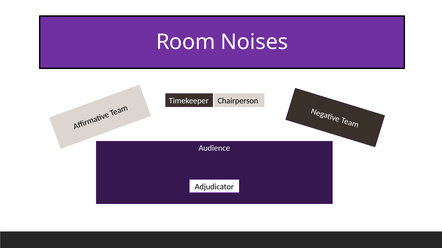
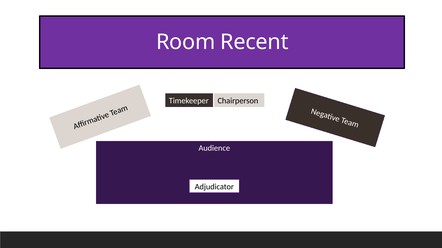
Noises: Noises -> Recent (254, 42)
